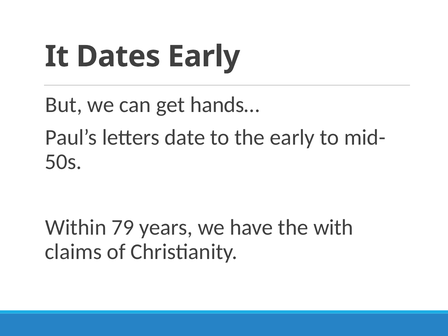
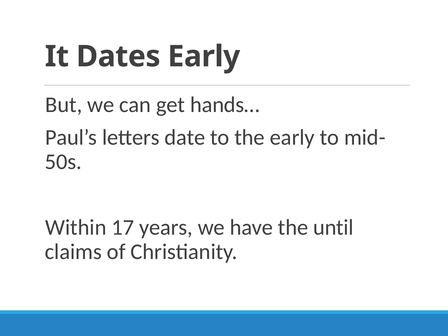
79: 79 -> 17 (123, 228)
with: with -> until (333, 228)
